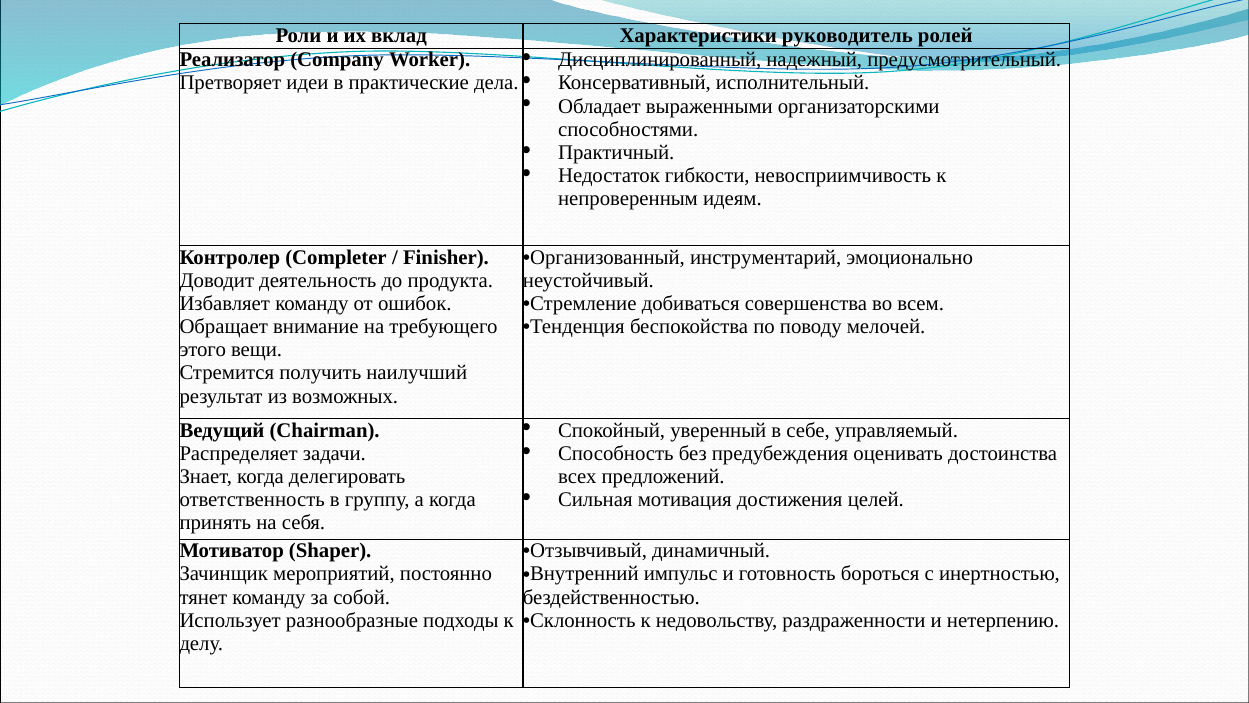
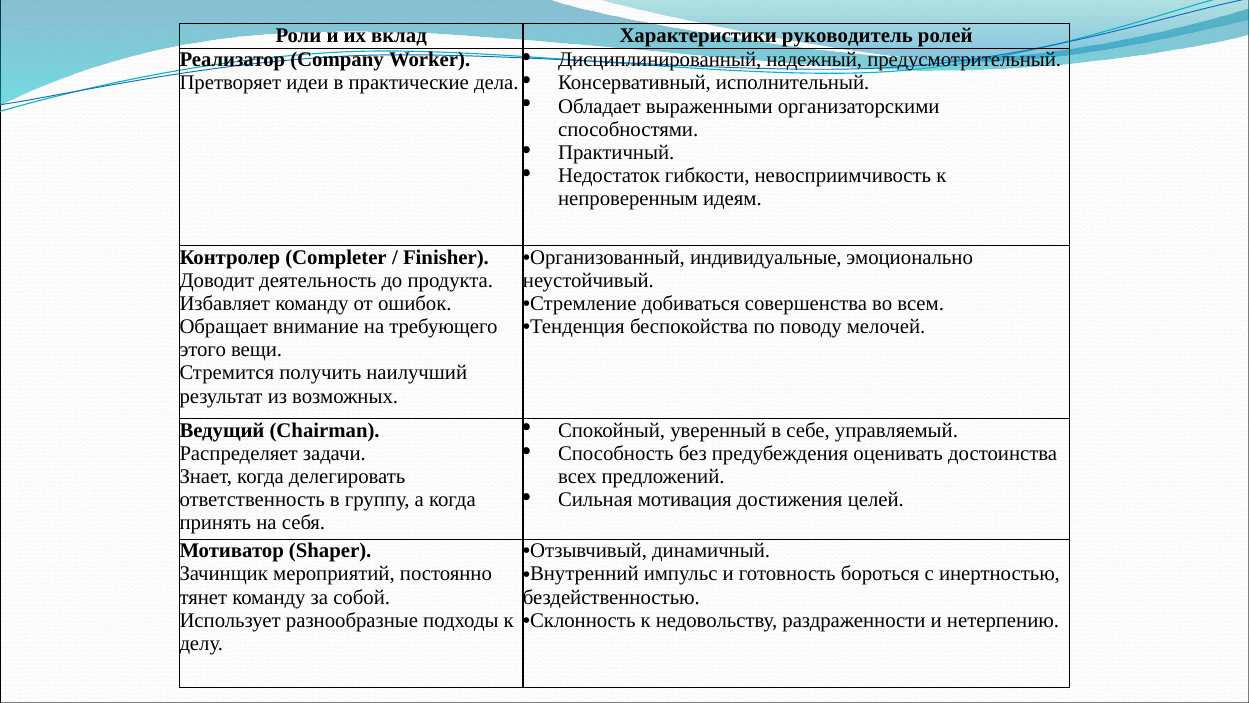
инструментарий: инструментарий -> индивидуальные (766, 257)
